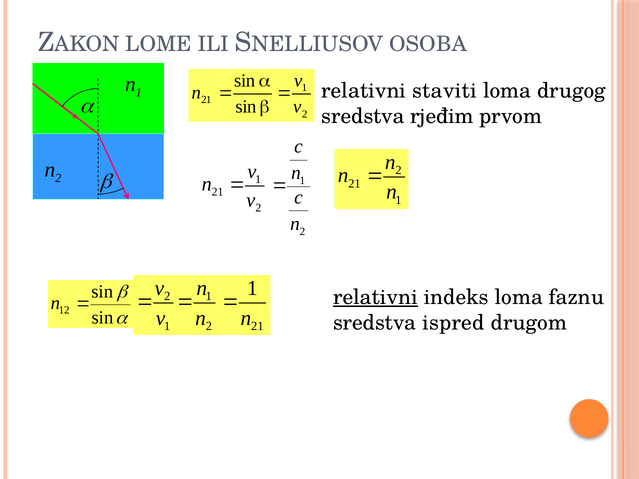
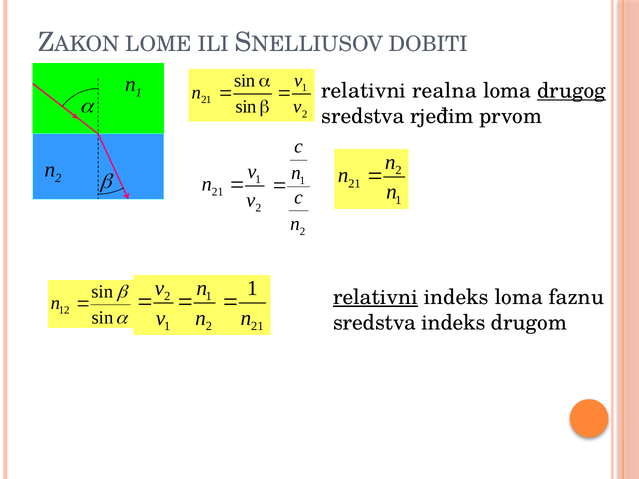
OSOBA: OSOBA -> DOBITI (428, 44)
staviti: staviti -> realna (445, 91)
drugog underline: none -> present (571, 91)
sredstva ispred: ispred -> indeks (454, 323)
